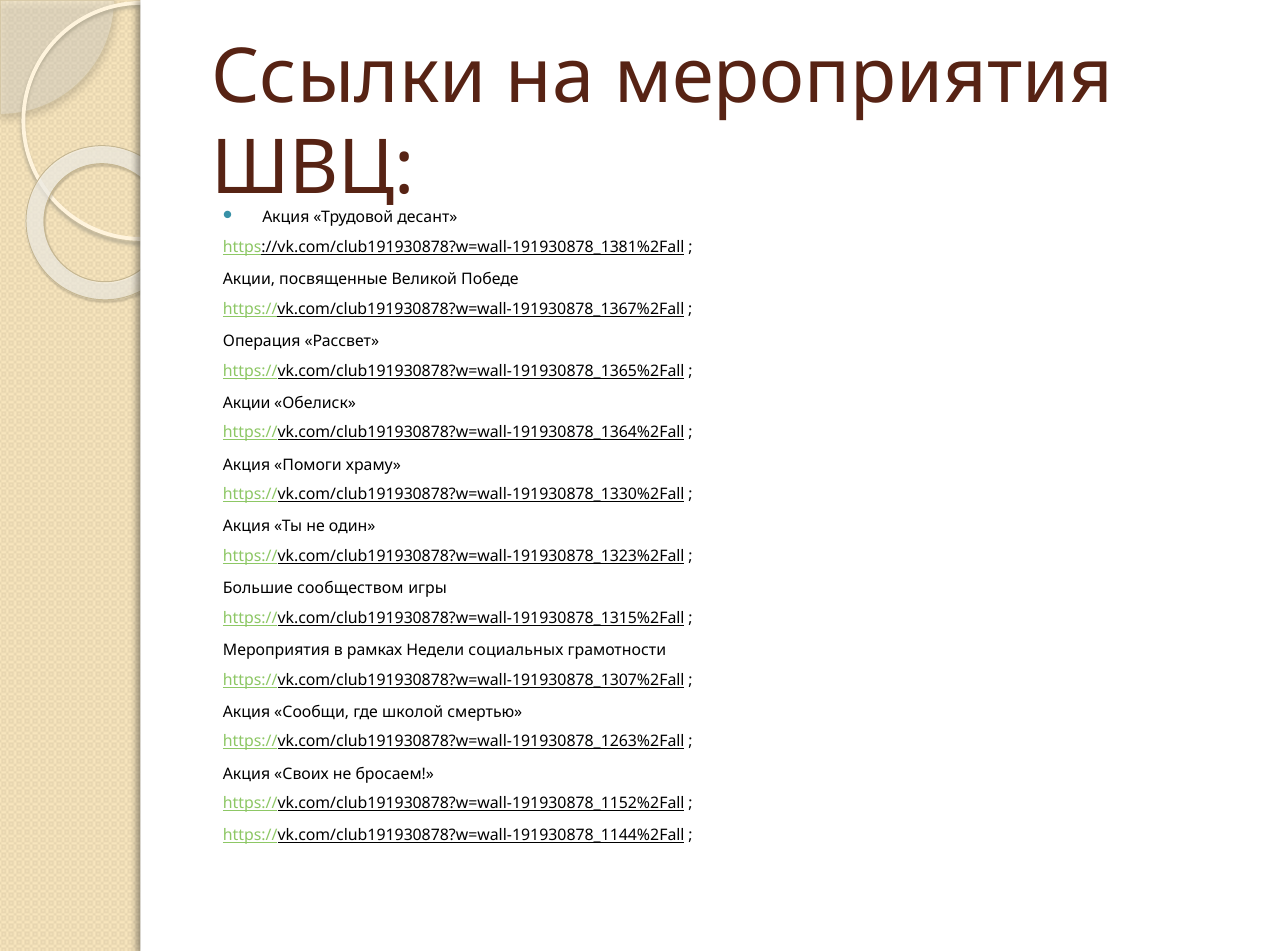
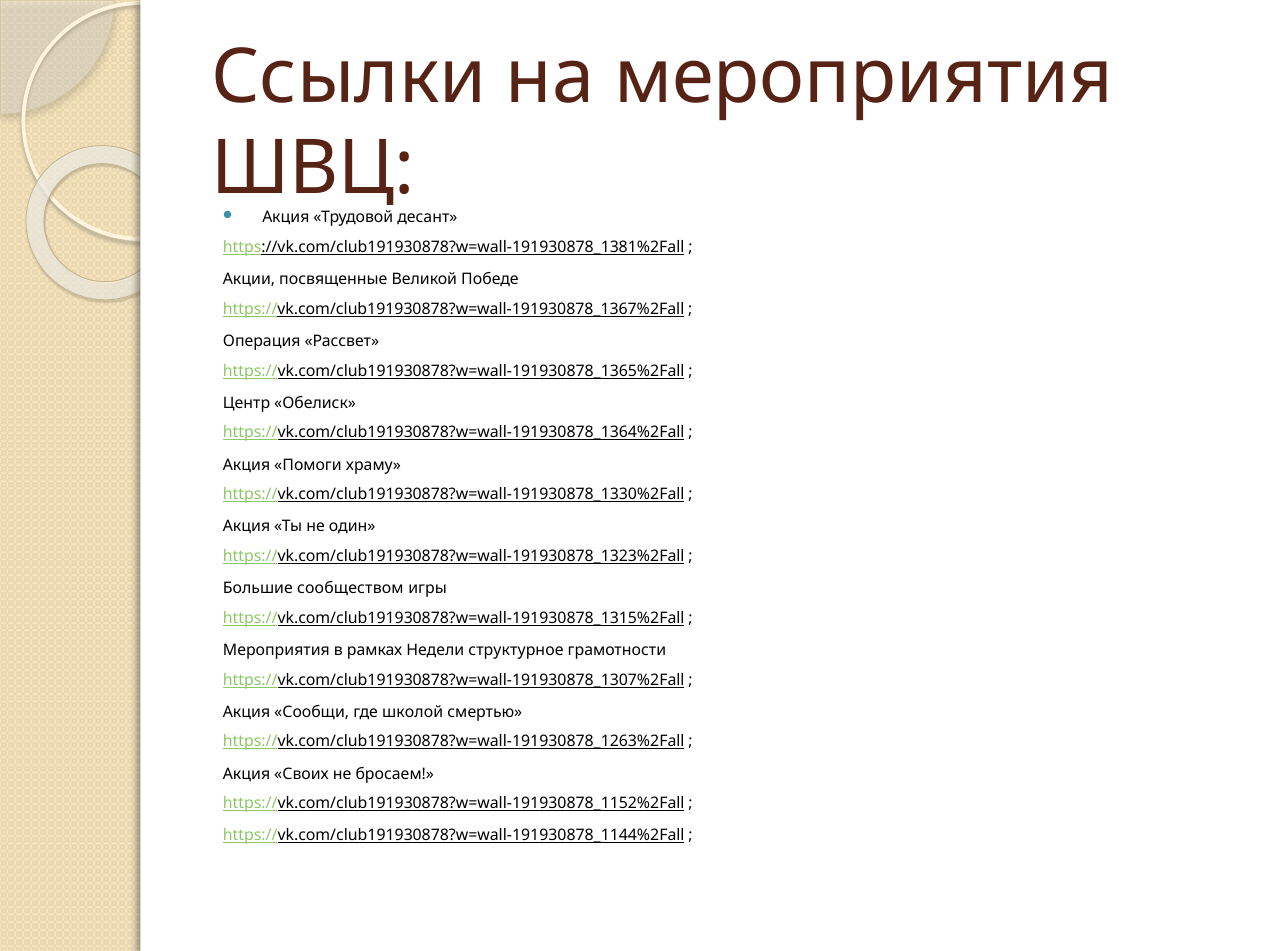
Акции: Акции -> Центр (247, 403)
социальных: социальных -> структурное (516, 650)
